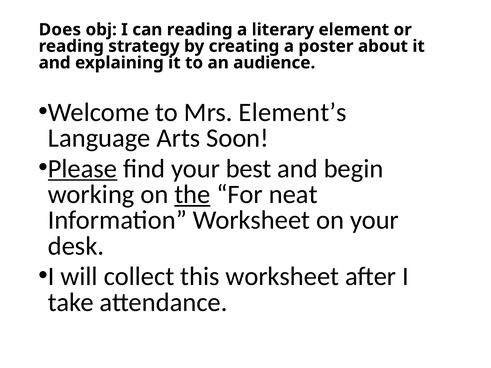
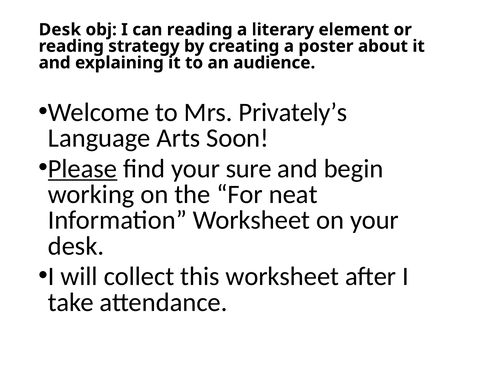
Does: Does -> Desk (60, 30)
Element’s: Element’s -> Privately’s (293, 112)
best: best -> sure (249, 169)
the underline: present -> none (192, 195)
